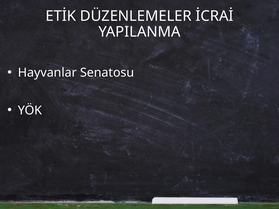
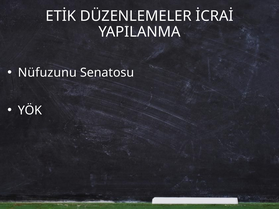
Hayvanlar: Hayvanlar -> Nüfuzunu (47, 73)
